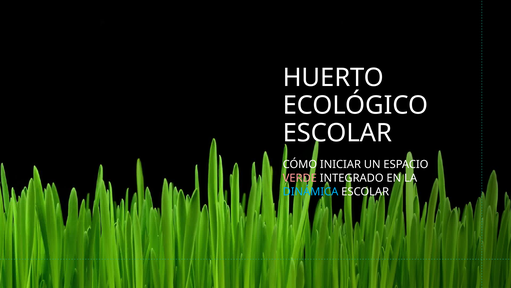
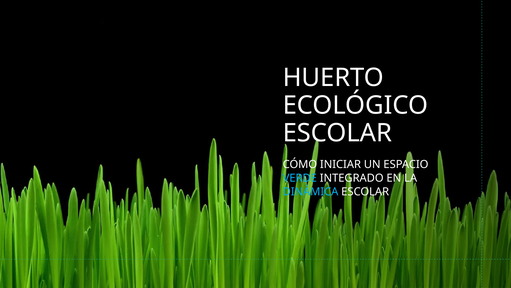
VERDE colour: pink -> light blue (300, 178)
